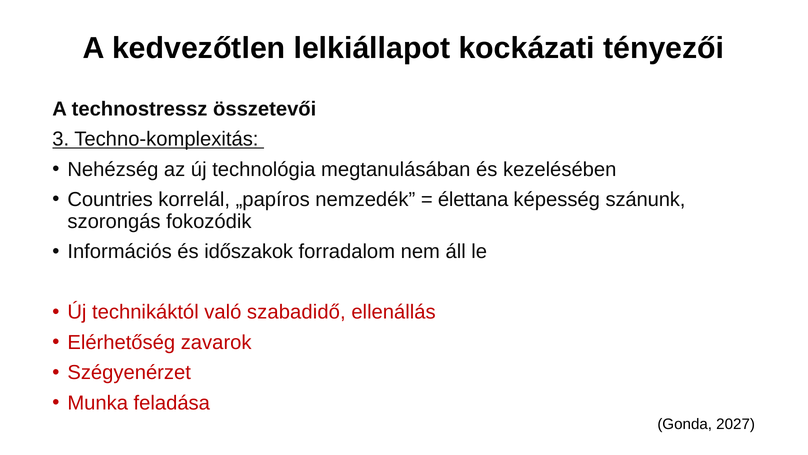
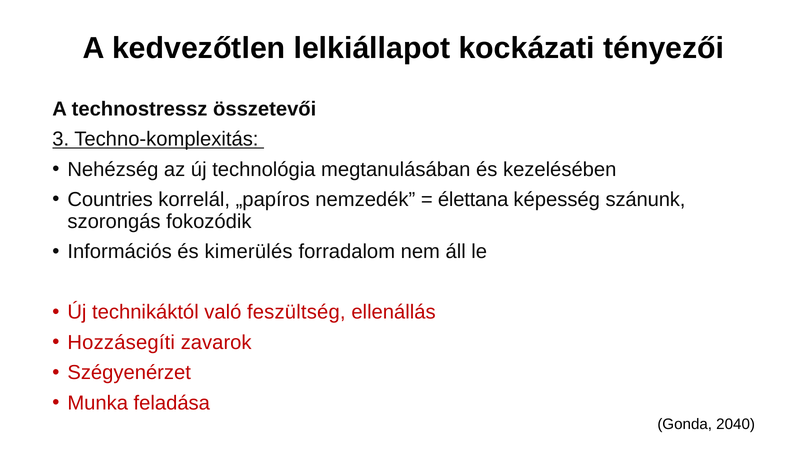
időszakok: időszakok -> kimerülés (249, 251)
szabadidő: szabadidő -> feszültség (296, 312)
Elérhetőség: Elérhetőség -> Hozzásegíti (121, 342)
2027: 2027 -> 2040 (736, 424)
